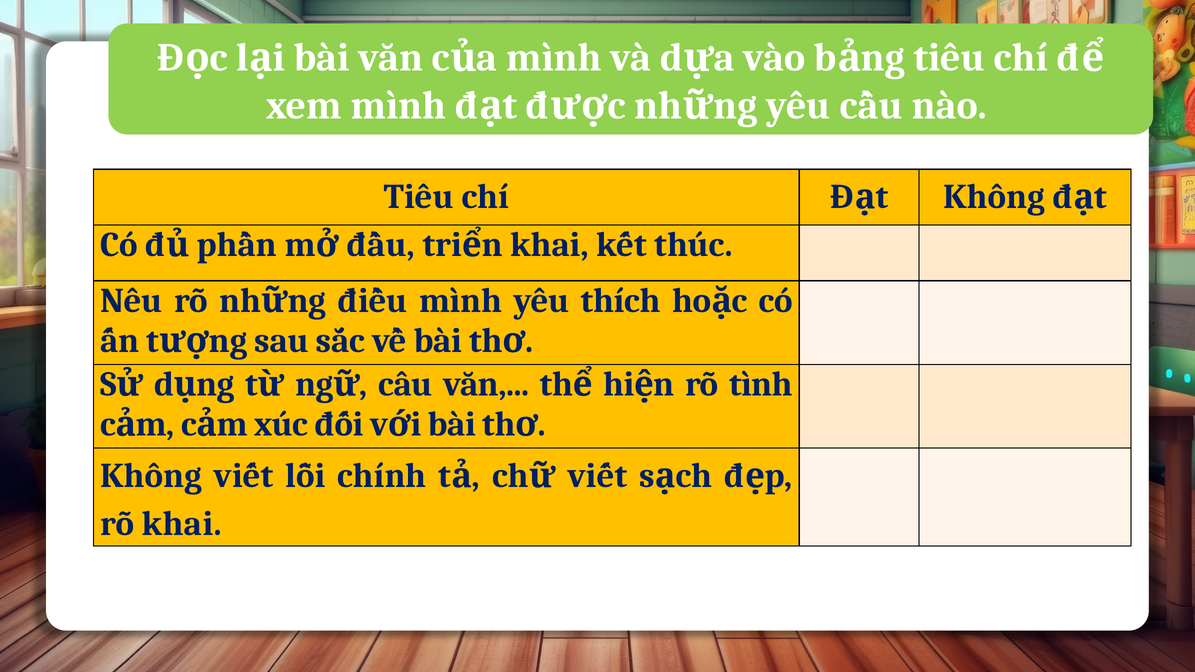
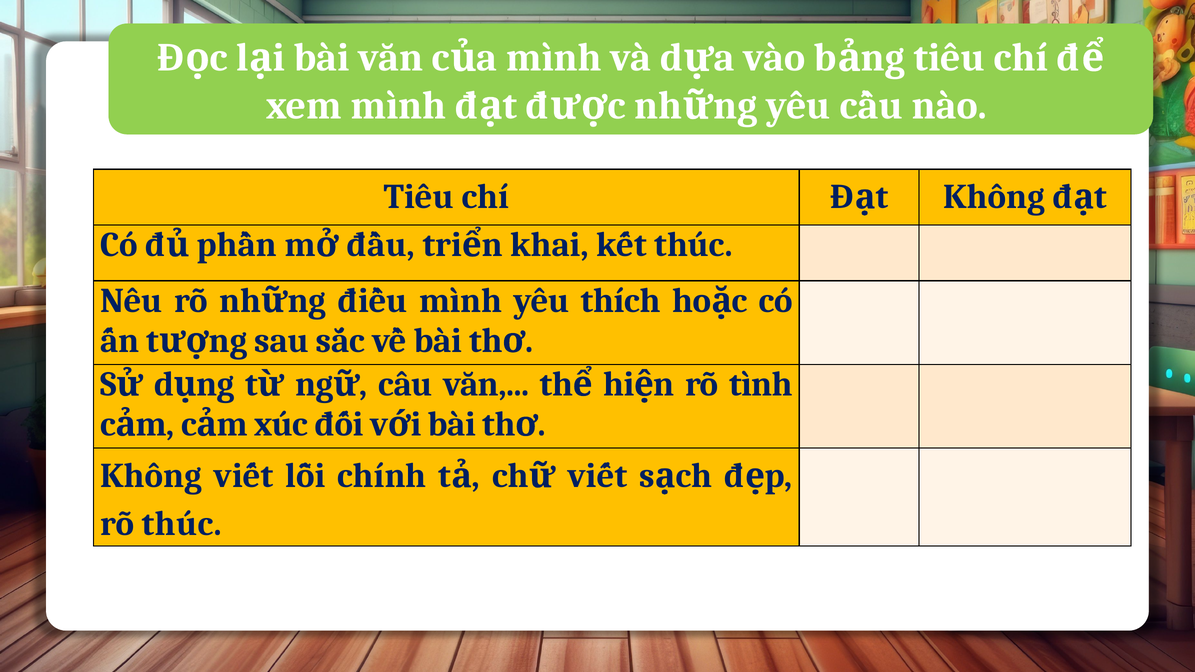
rõ khai: khai -> thúc (182, 524)
